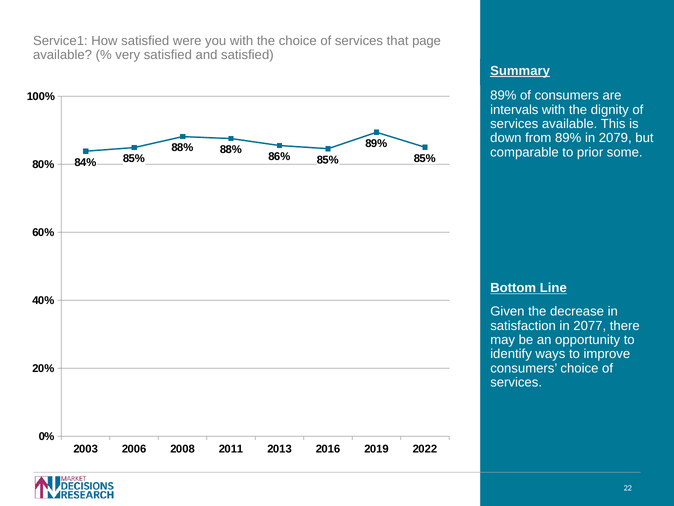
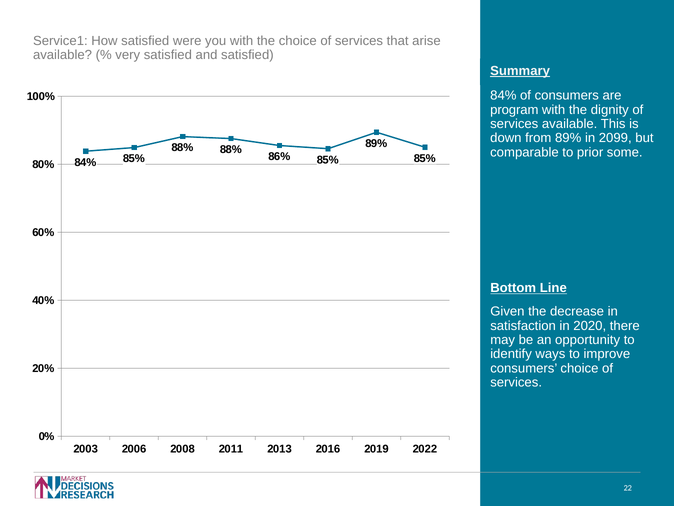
page: page -> arise (426, 41)
89%: 89% -> 84% (503, 95)
intervals: intervals -> program (514, 110)
2079: 2079 -> 2099 (615, 138)
2077: 2077 -> 2020 (590, 325)
